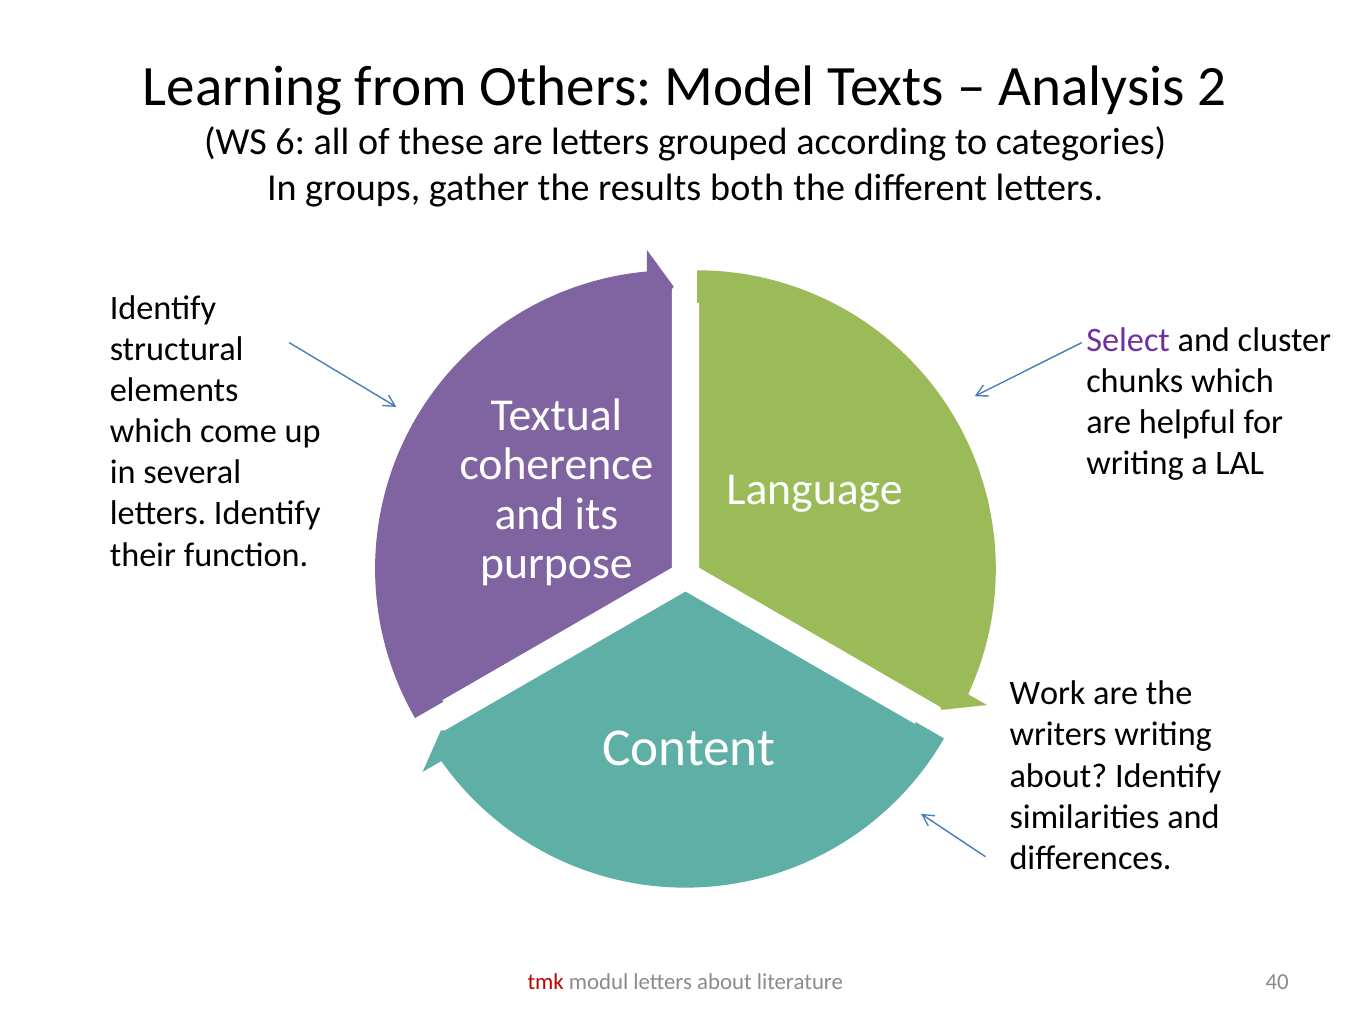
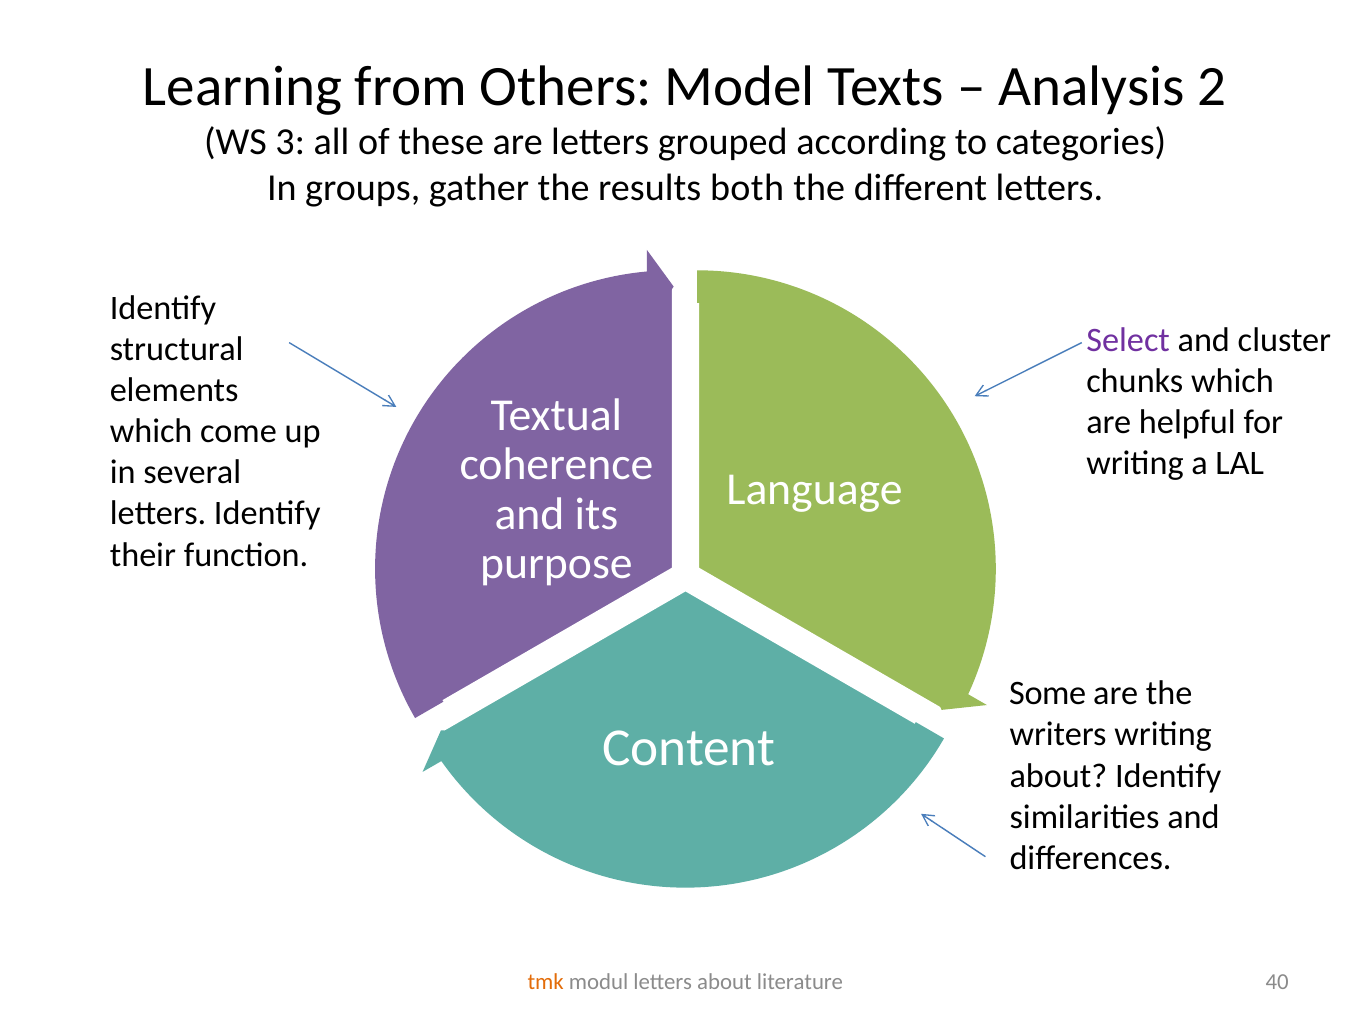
6: 6 -> 3 (290, 142)
Work: Work -> Some (1048, 694)
tmk colour: red -> orange (546, 982)
